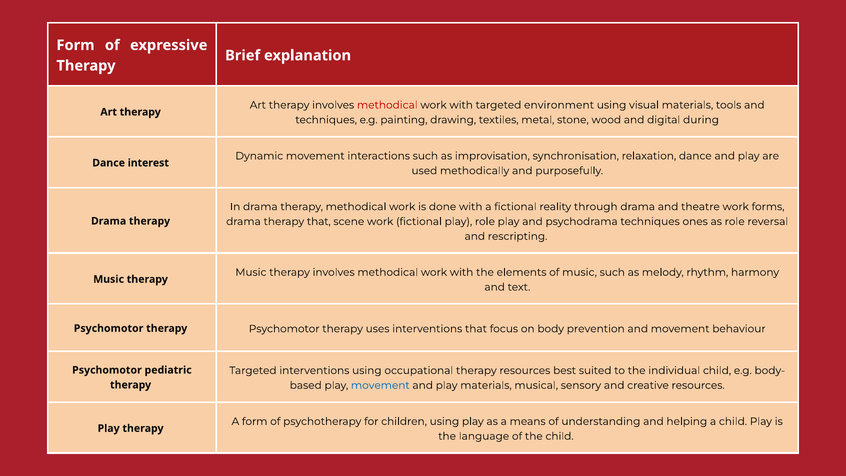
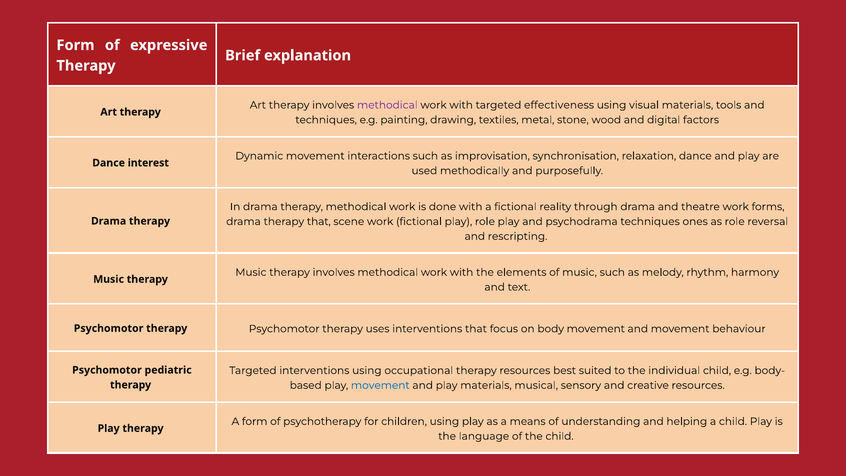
methodical colour: red -> purple (387, 105)
environment: environment -> effectiveness (559, 105)
during: during -> factors (701, 120)
body prevention: prevention -> movement (596, 329)
